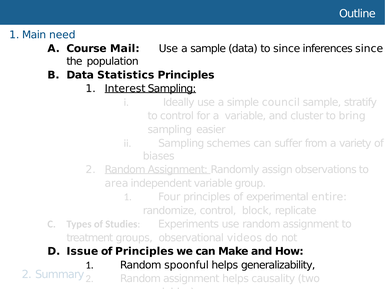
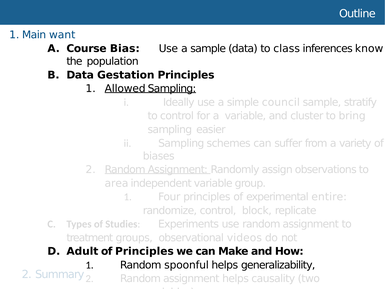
need: need -> want (62, 35)
Mail: Mail -> Bias (125, 49)
to since: since -> class (287, 49)
inferences since: since -> know (369, 49)
Statistics: Statistics -> Gestation (126, 75)
Interest: Interest -> Allowed (125, 89)
Issue: Issue -> Adult (82, 251)
